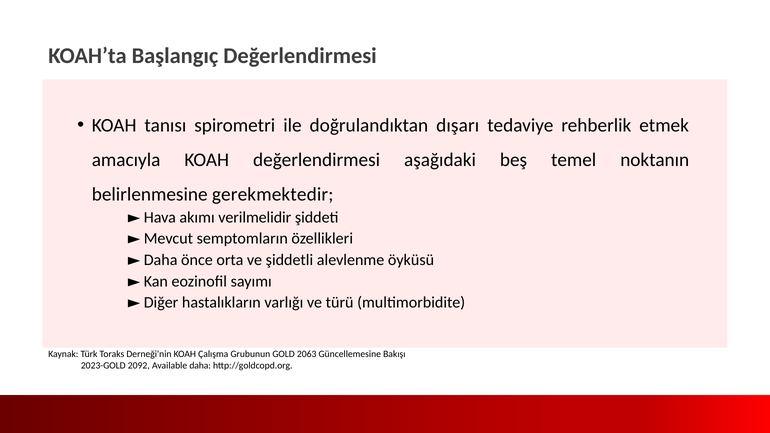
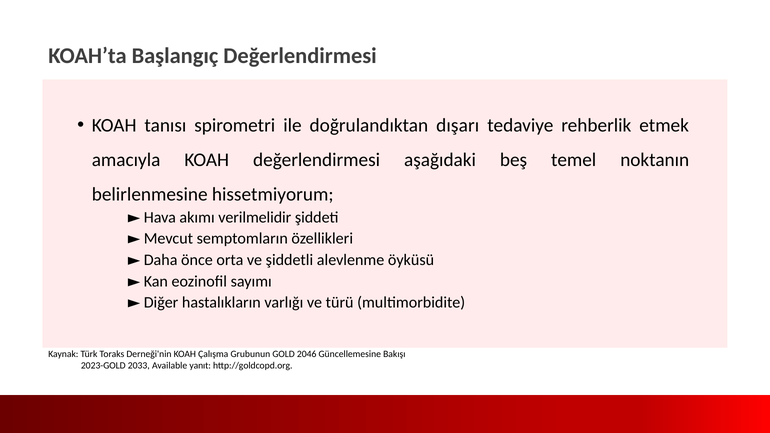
gerekmektedir: gerekmektedir -> hissetmiyorum (273, 195)
2063: 2063 -> 2046 (307, 354)
2092: 2092 -> 2033 (139, 366)
daha: daha -> yanıt (200, 366)
